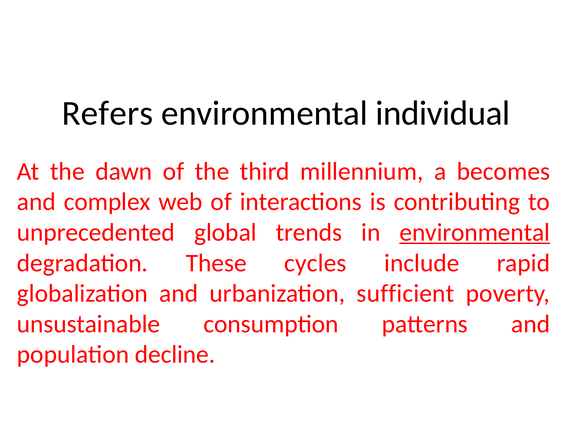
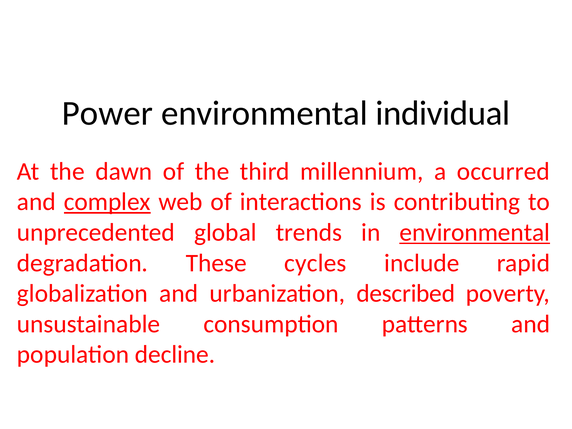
Refers: Refers -> Power (107, 113)
becomes: becomes -> occurred (503, 171)
complex underline: none -> present (107, 202)
sufficient: sufficient -> described (406, 294)
